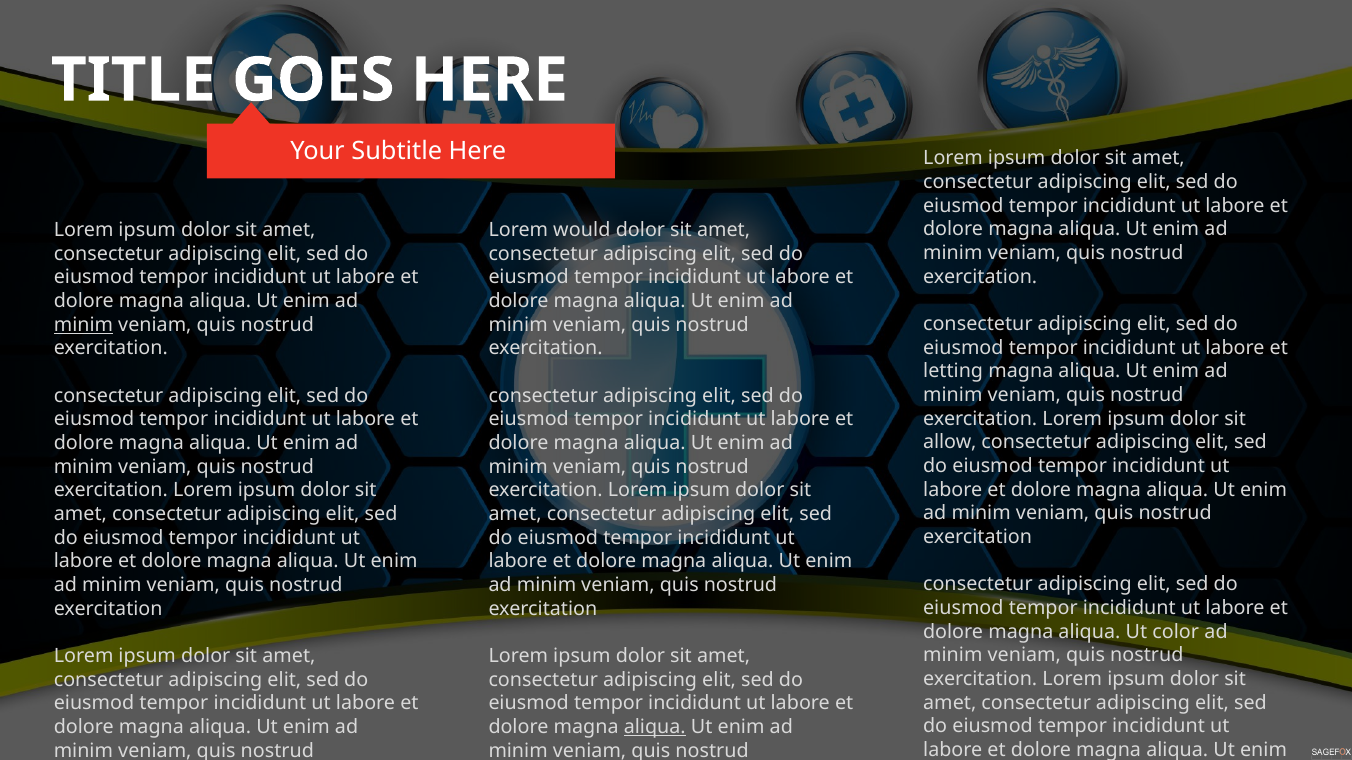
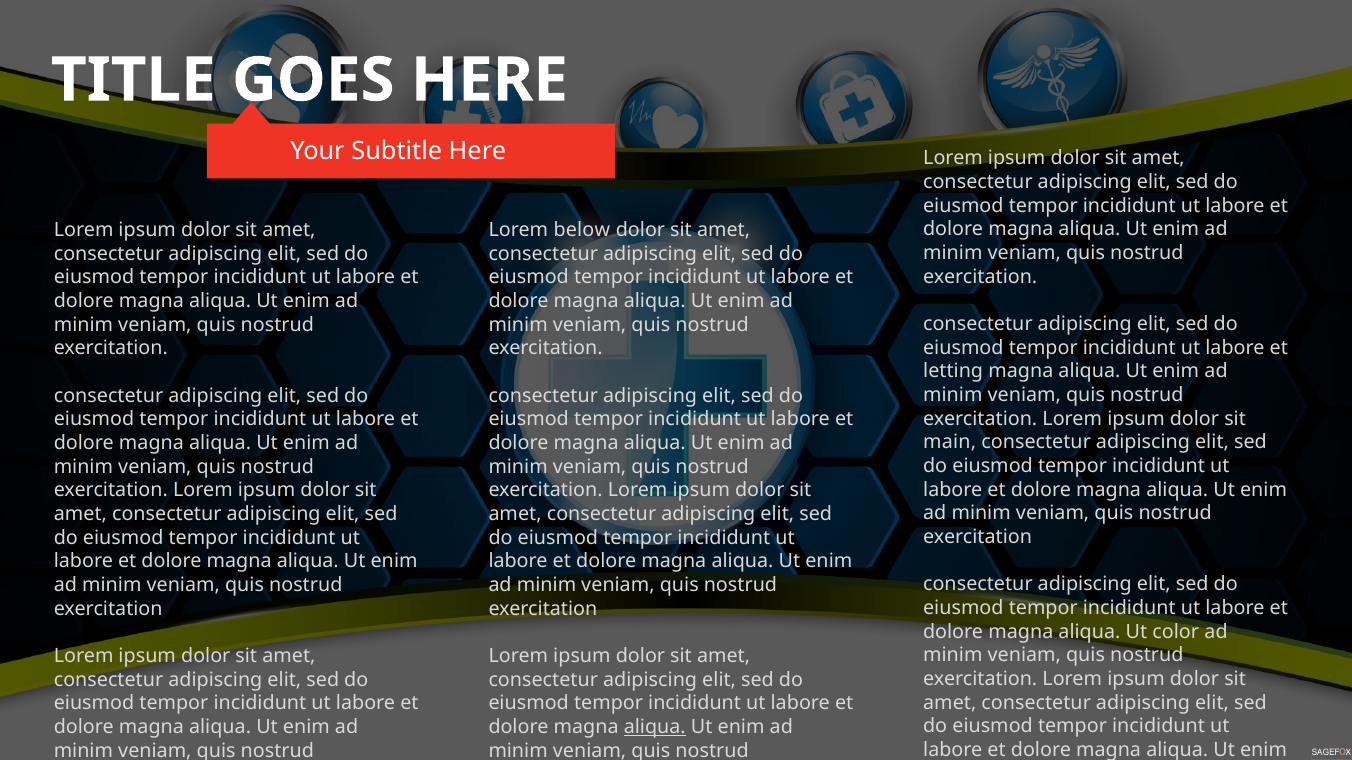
would: would -> below (582, 230)
minim underline: present -> none (83, 325)
allow: allow -> main (950, 443)
